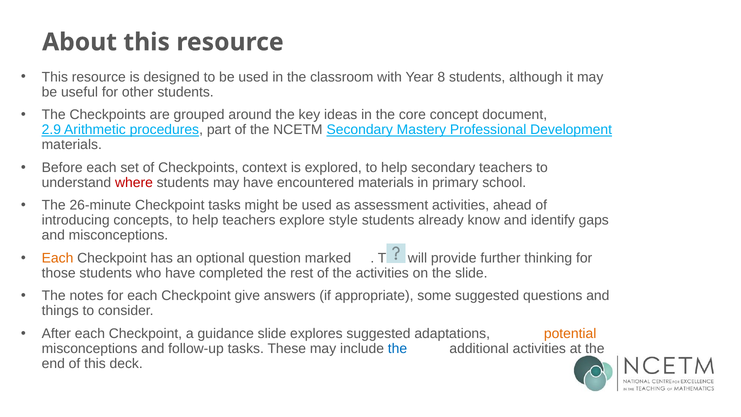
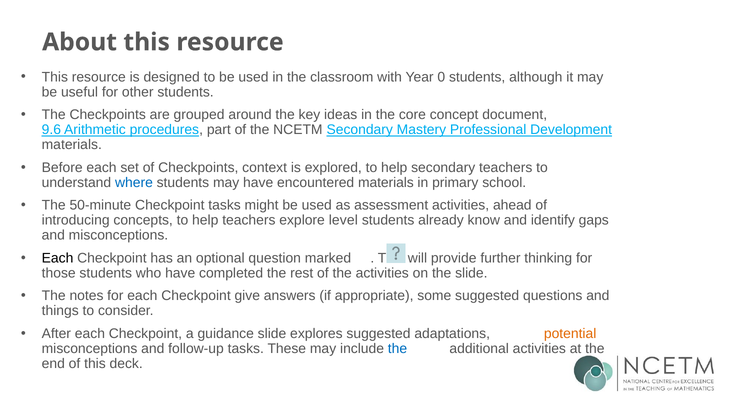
8: 8 -> 0 (441, 77)
2.9: 2.9 -> 9.6 (51, 130)
where colour: red -> blue (134, 182)
26-minute: 26-minute -> 50-minute (100, 205)
style: style -> level (343, 220)
Each colour: orange -> black (58, 258)
